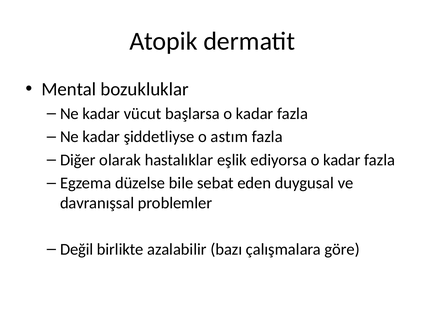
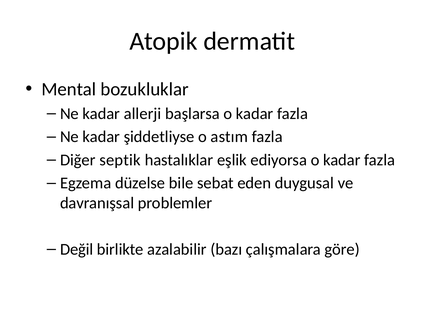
vücut: vücut -> allerji (143, 114)
olarak: olarak -> septik (120, 160)
